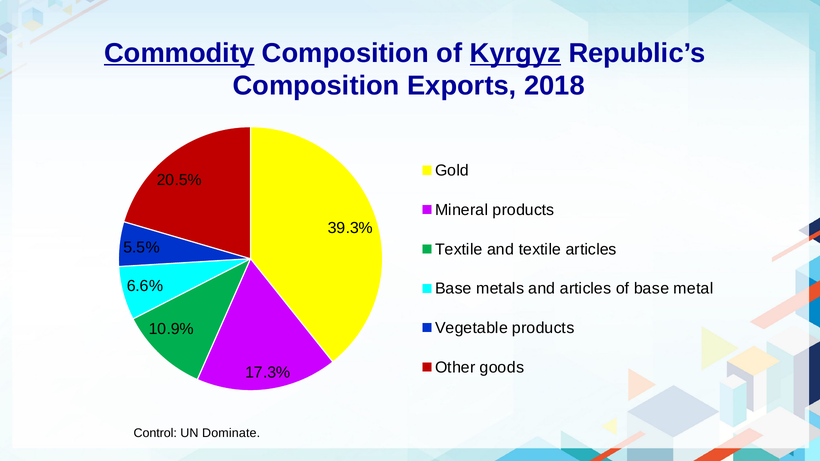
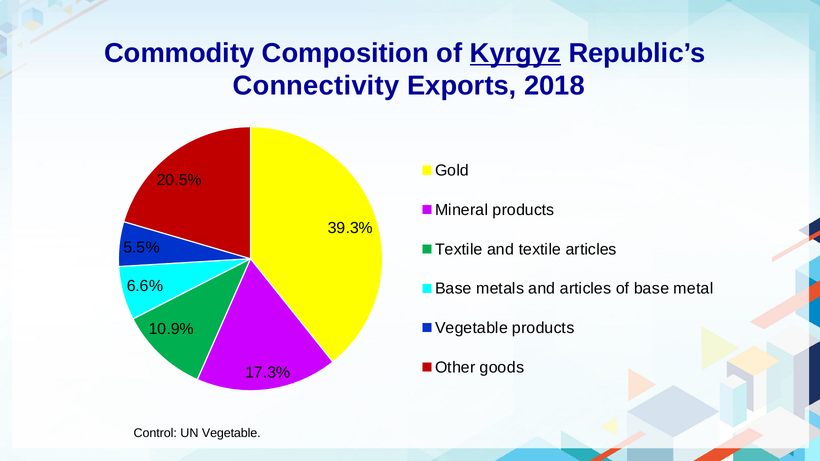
Commodity underline: present -> none (179, 53)
Composition: Composition -> Connectivity (316, 86)
UN Dominate: Dominate -> Vegetable (231, 434)
